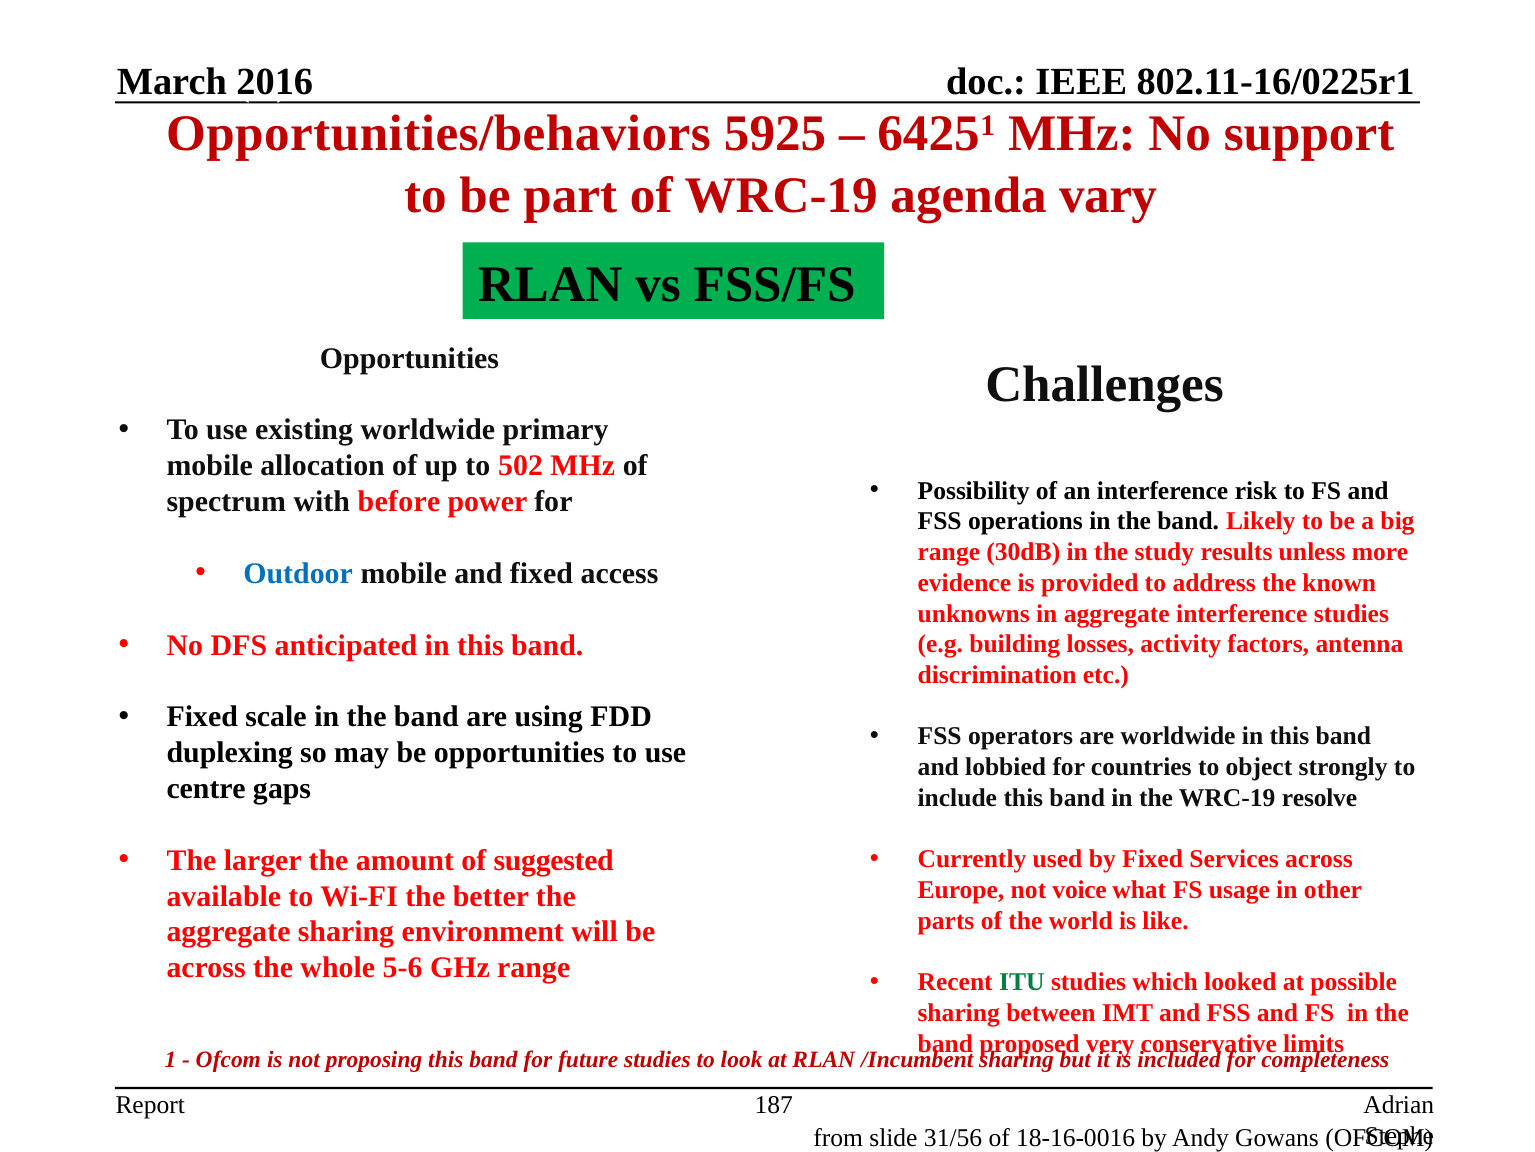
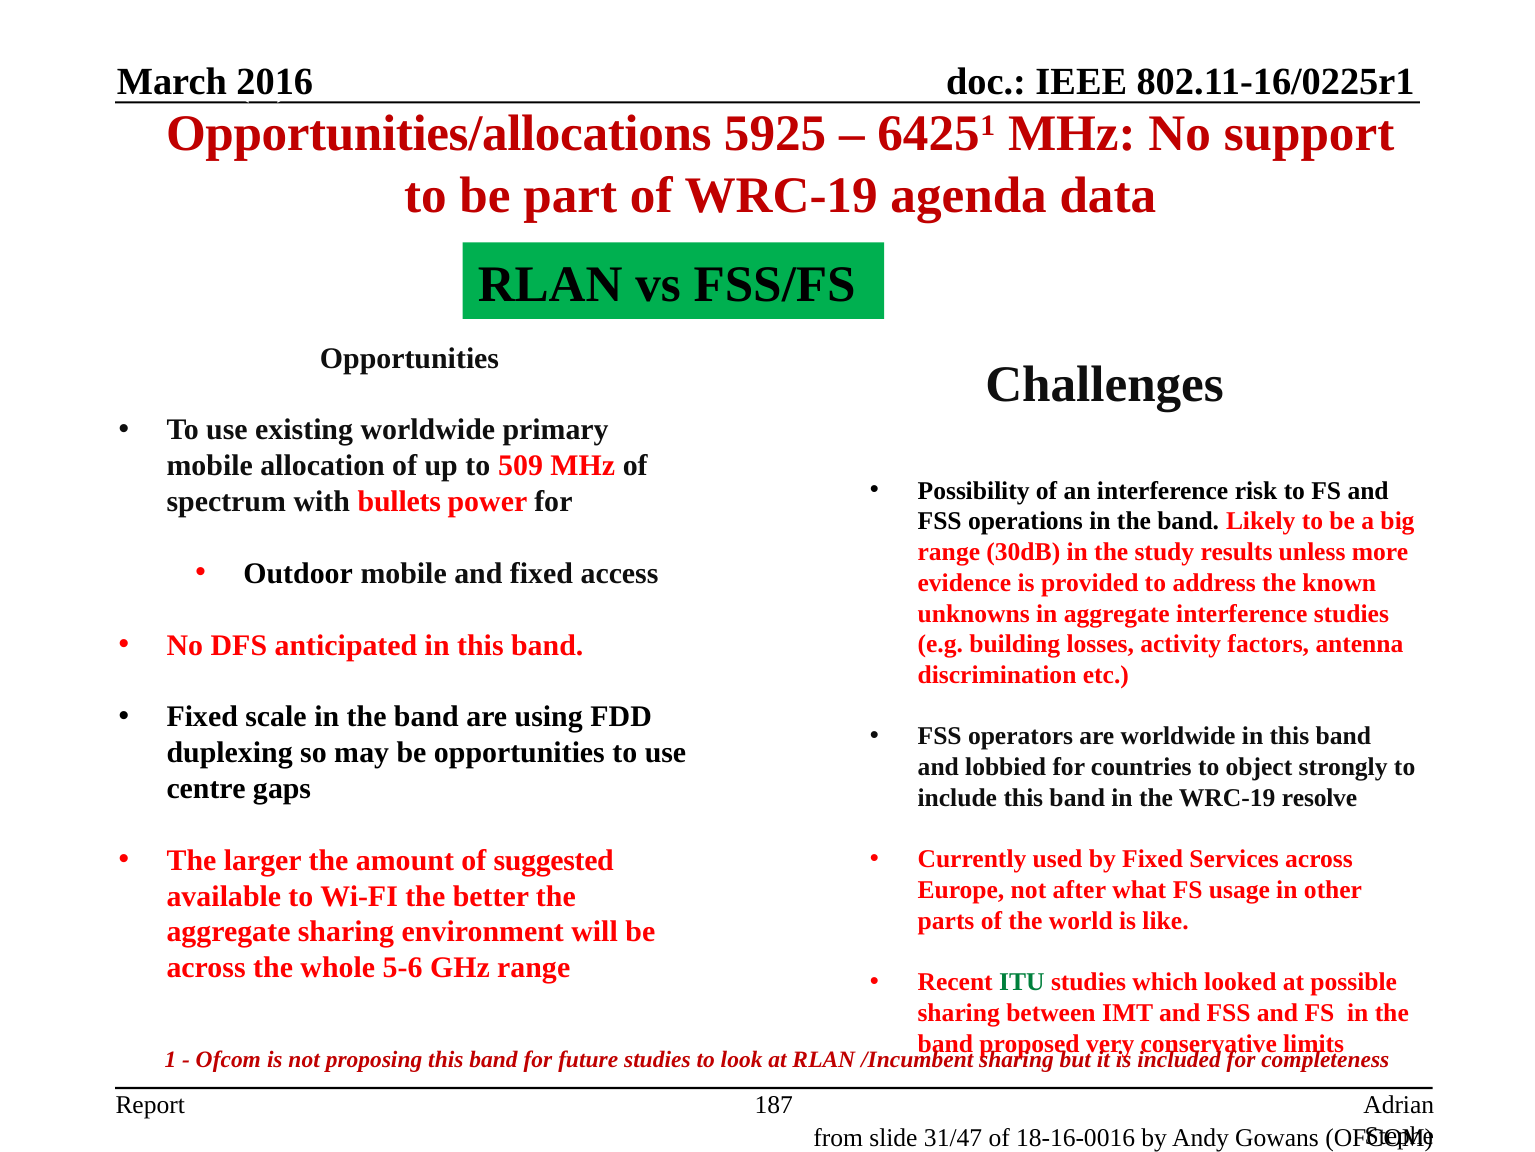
Opportunities/behaviors: Opportunities/behaviors -> Opportunities/allocations (439, 134)
vary: vary -> data (1108, 195)
502: 502 -> 509 (521, 466)
before: before -> bullets (399, 501)
Outdoor colour: blue -> black (298, 573)
voice: voice -> after (1079, 890)
31/56: 31/56 -> 31/47 (953, 1138)
